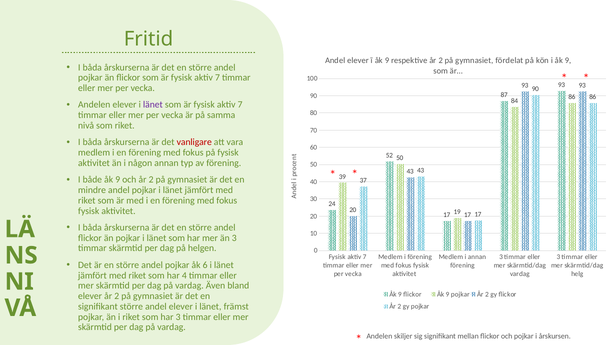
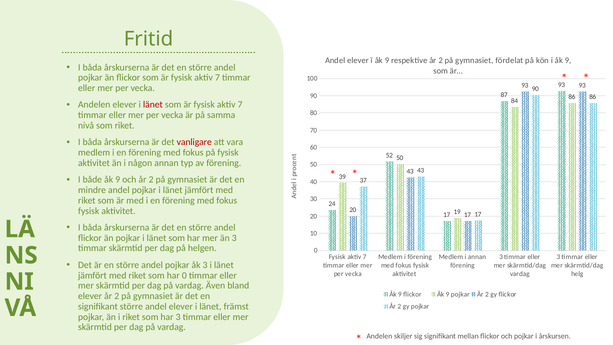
länet colour: purple -> red (153, 105)
åk 6: 6 -> 3 (205, 265)
har 4: 4 -> 0 (184, 275)
